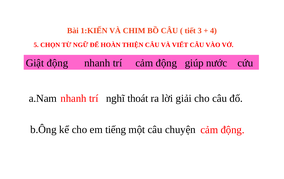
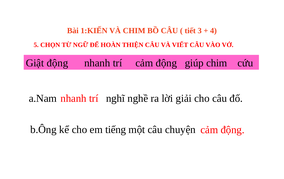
giúp nước: nước -> chim (217, 63)
thoát: thoát -> nghề (138, 98)
